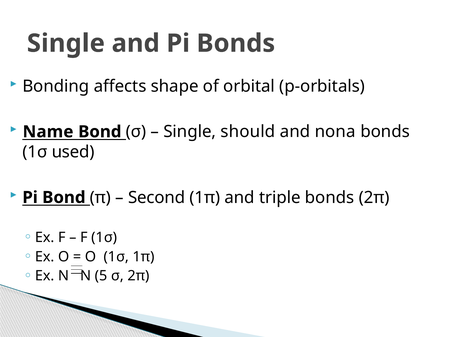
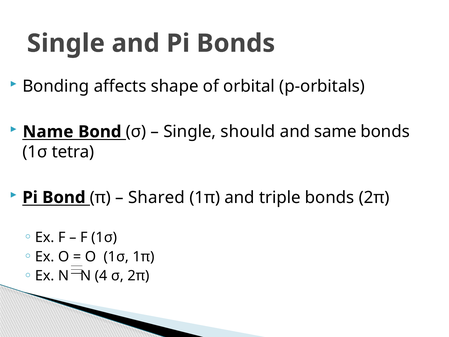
nona: nona -> same (335, 132)
used: used -> tetra (73, 152)
Second: Second -> Shared (156, 197)
5: 5 -> 4 (101, 276)
